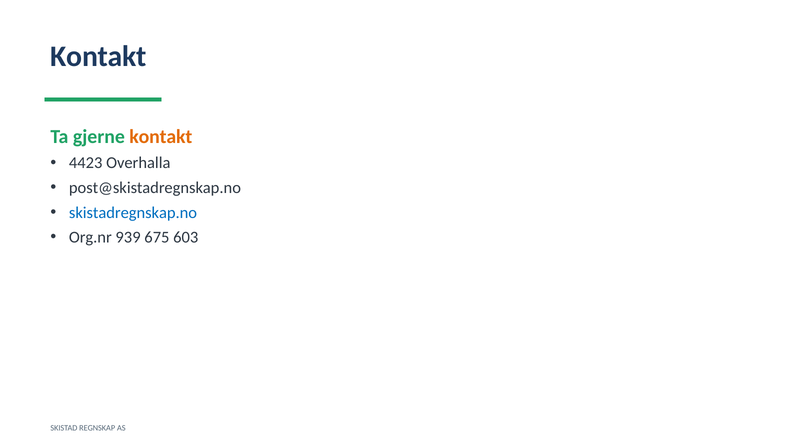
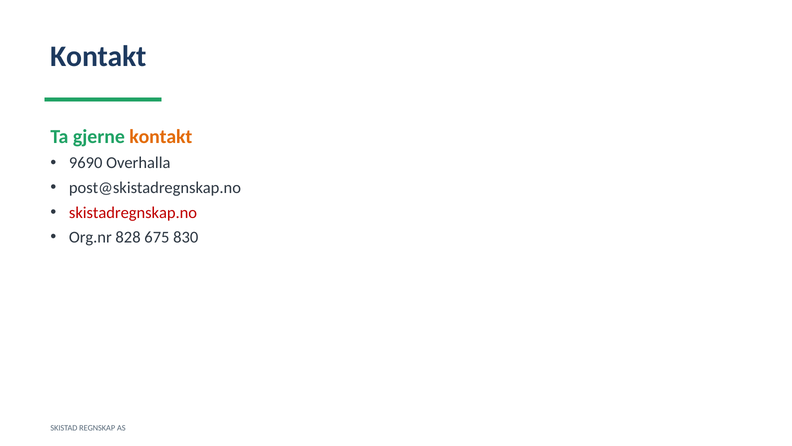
4423: 4423 -> 9690 (86, 163)
skistadregnskap.no colour: blue -> red (133, 212)
939: 939 -> 828 (128, 237)
603: 603 -> 830 (186, 237)
